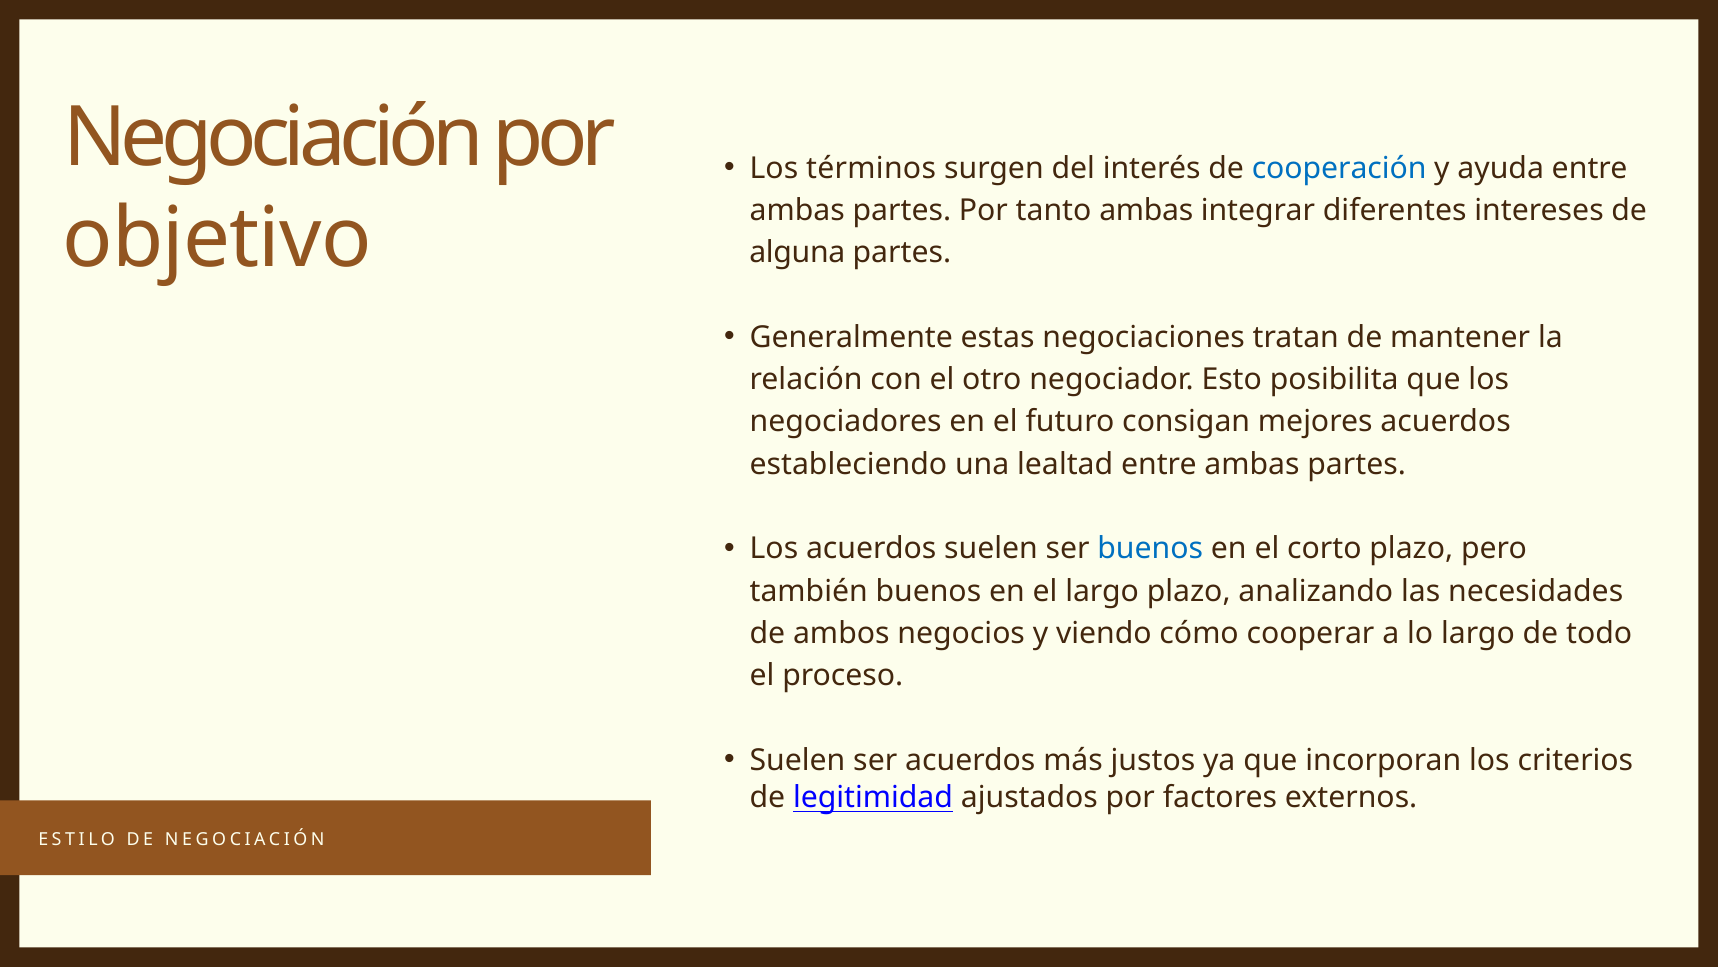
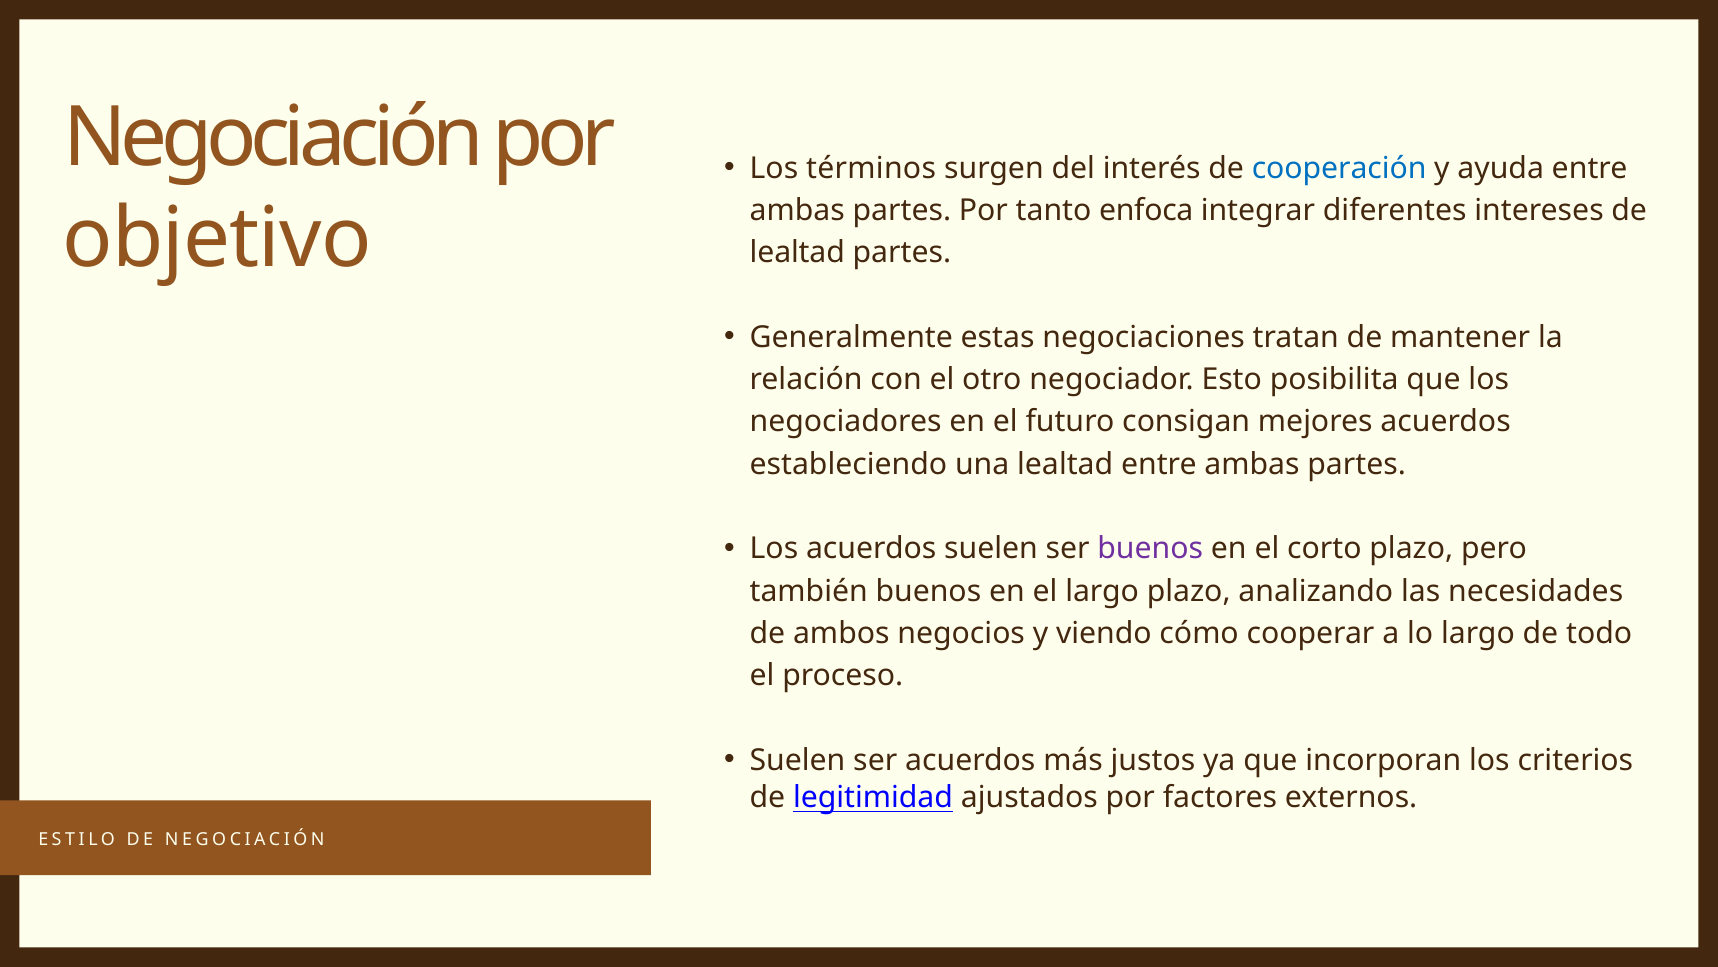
tanto ambas: ambas -> enfoca (1146, 210)
alguna: alguna -> lealtad (797, 253)
buenos colour: blue -> purple (1150, 549)
